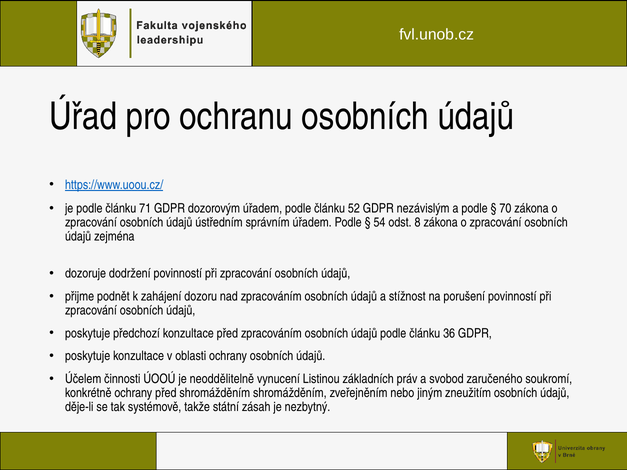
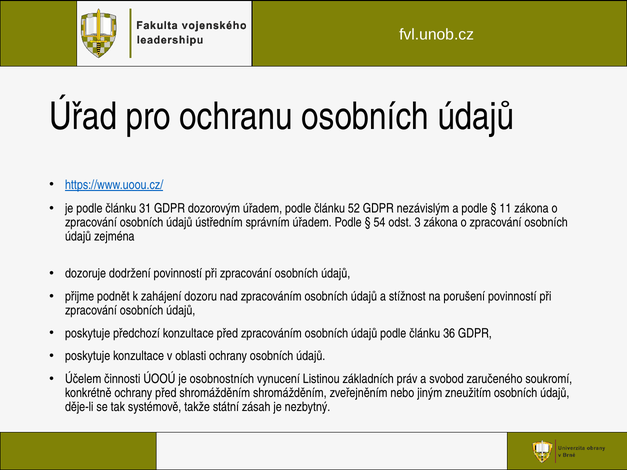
71: 71 -> 31 (145, 208)
70: 70 -> 11 (505, 208)
8: 8 -> 3 (418, 223)
neoddělitelně: neoddělitelně -> osobnostních (222, 379)
